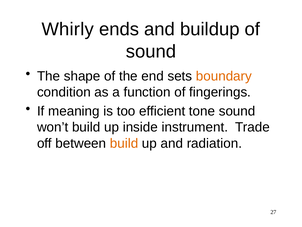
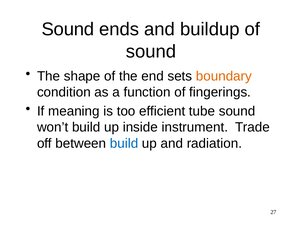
Whirly: Whirly -> Sound (68, 29)
tone: tone -> tube (202, 111)
build colour: orange -> blue (124, 143)
